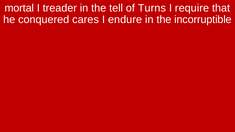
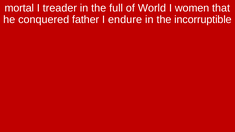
tell: tell -> full (116, 8)
Turns: Turns -> World (152, 8)
require: require -> women (192, 8)
cares: cares -> father (86, 20)
